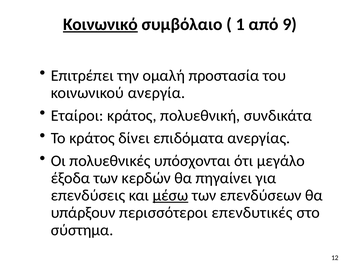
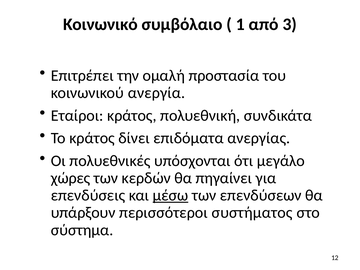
Κοινωνικό underline: present -> none (100, 24)
9: 9 -> 3 (290, 24)
έξοδα: έξοδα -> χώρες (71, 178)
επενδυτικές: επενδυτικές -> συστήματος (252, 213)
